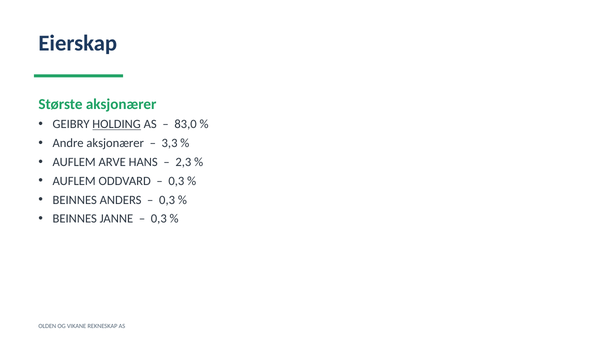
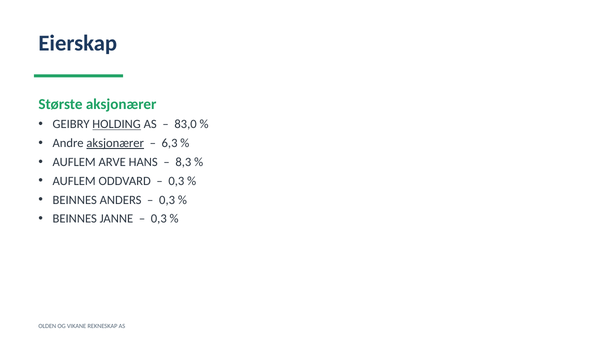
aksjonærer underline: none -> present (115, 143)
3,3: 3,3 -> 6,3 (170, 143)
2,3: 2,3 -> 8,3 (183, 162)
